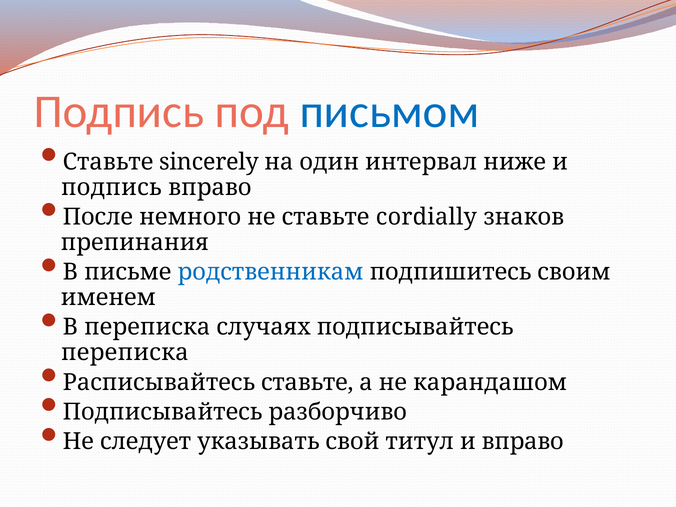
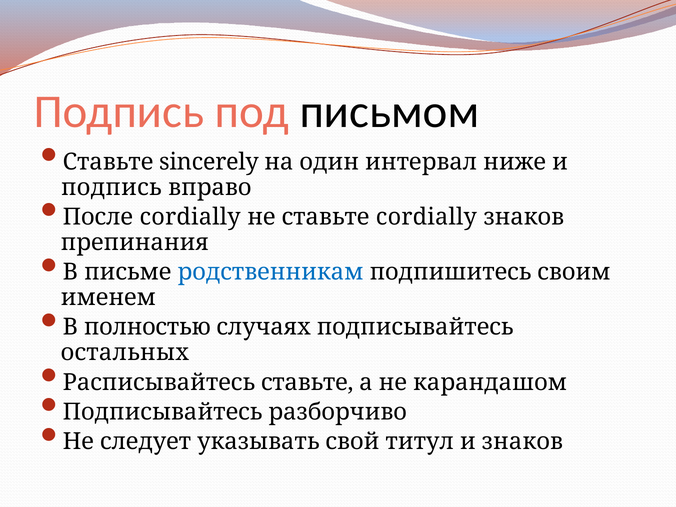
письмом colour: blue -> black (389, 112)
После немного: немного -> cordially (190, 217)
В переписка: переписка -> полностью (147, 327)
переписка: переписка -> остальных (125, 353)
и вправо: вправо -> знаков (522, 442)
